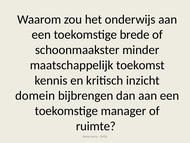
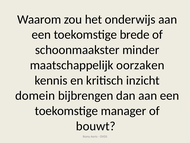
toekomst: toekomst -> oorzaken (140, 65)
ruimte: ruimte -> bouwt (96, 126)
